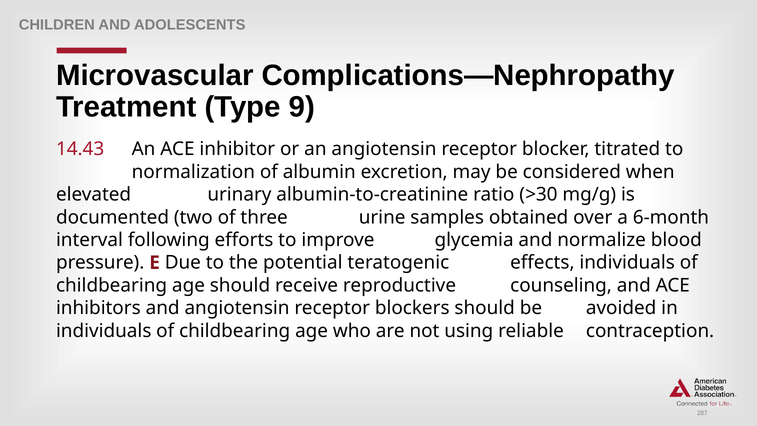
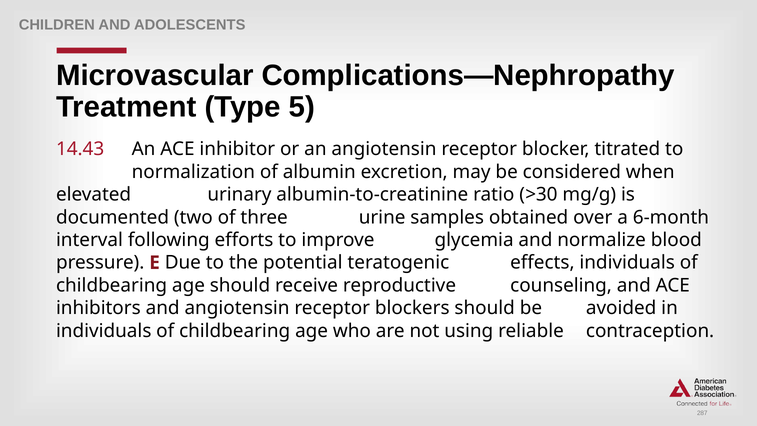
9: 9 -> 5 (302, 107)
